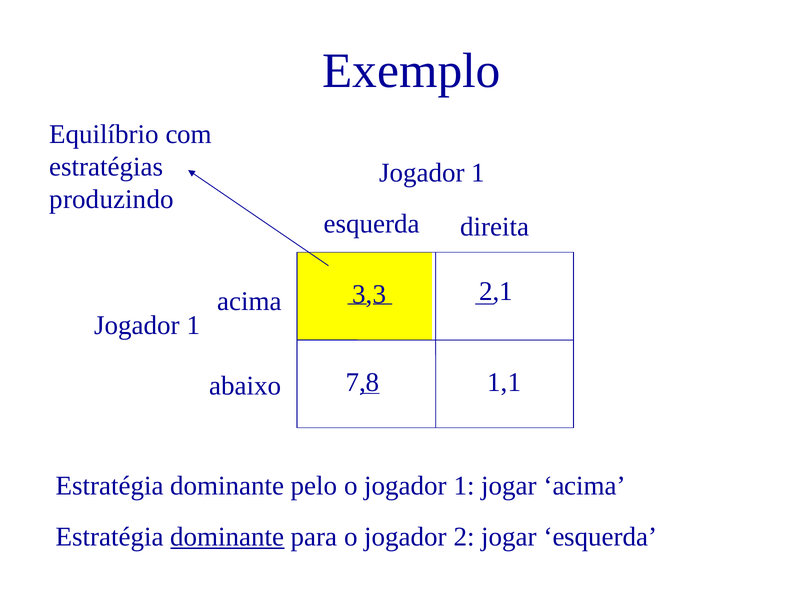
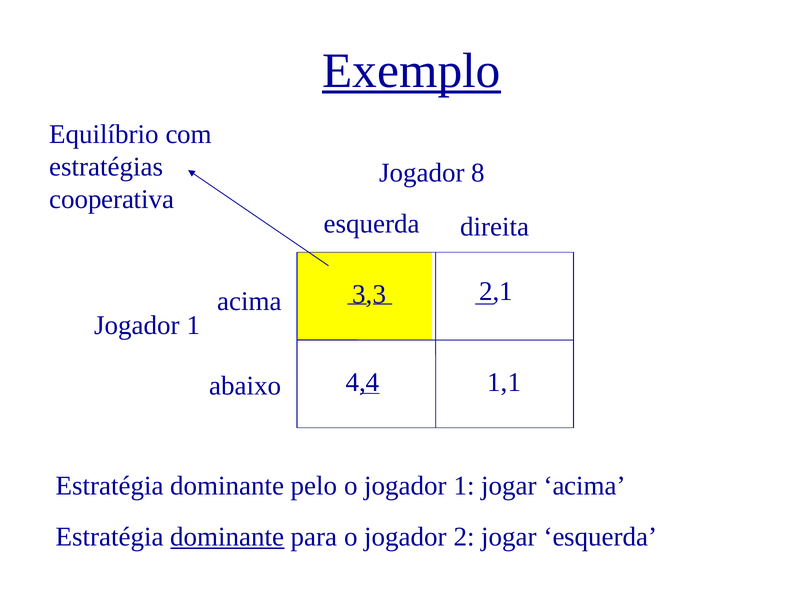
Exemplo underline: none -> present (411, 71)
1: 1 -> 8 (478, 173)
produzindo: produzindo -> cooperativa (112, 199)
7,8: 7,8 -> 4,4 (362, 382)
